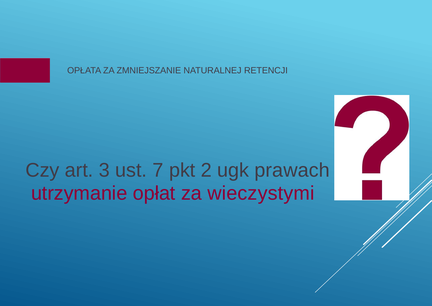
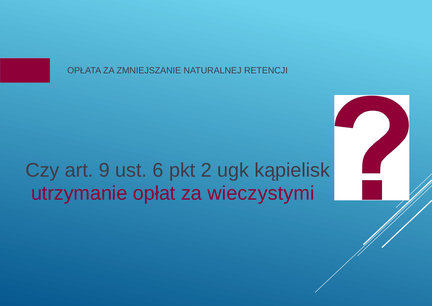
3: 3 -> 9 (104, 170)
7: 7 -> 6 (158, 170)
prawach: prawach -> kąpielisk (292, 170)
